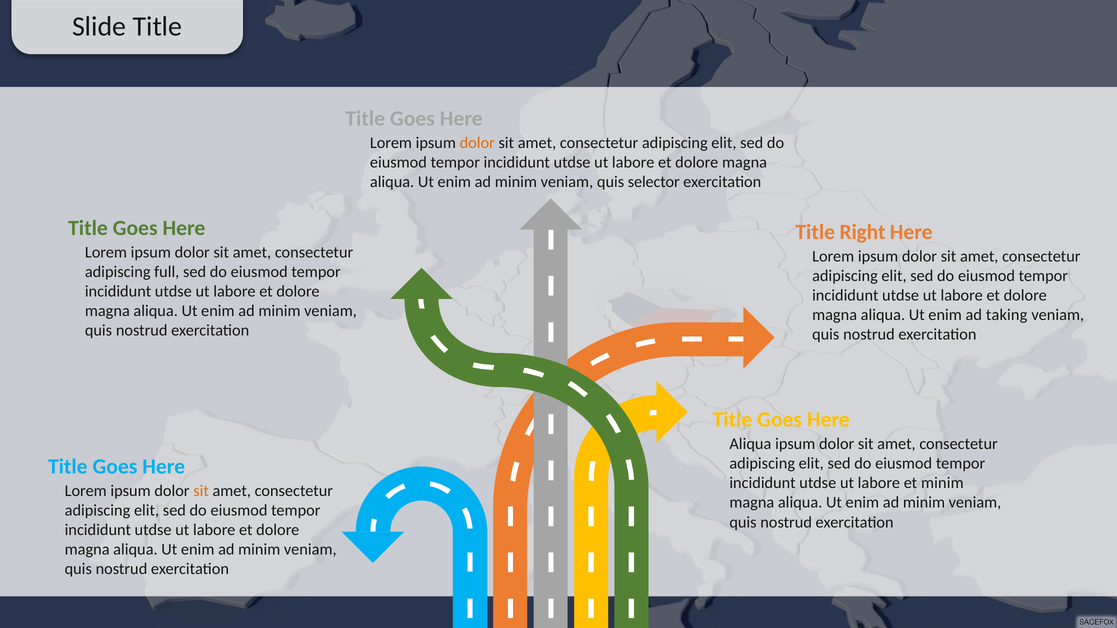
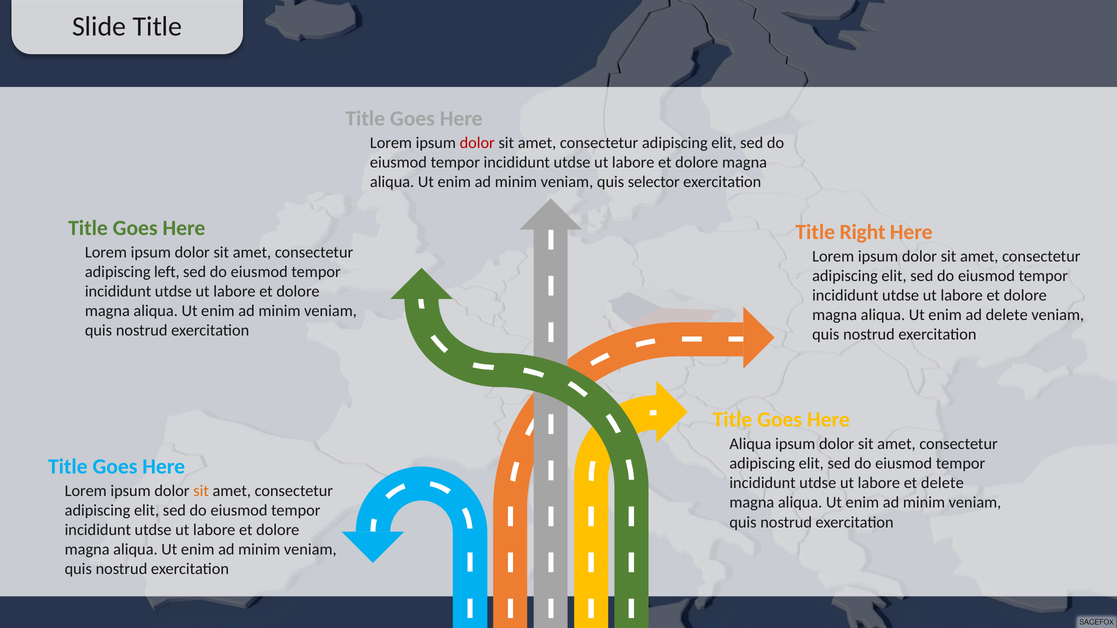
dolor colour: orange -> red (477, 143)
full: full -> left (167, 272)
ad taking: taking -> delete (1007, 315)
et minim: minim -> delete (942, 483)
